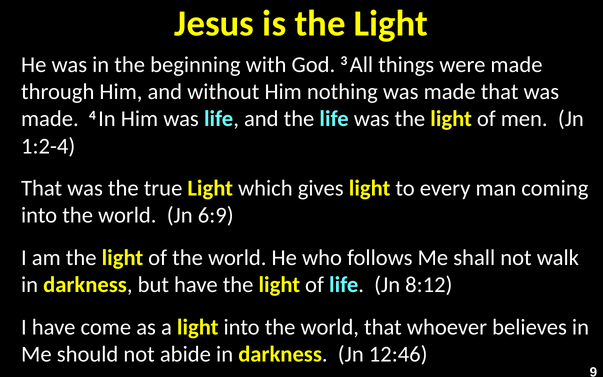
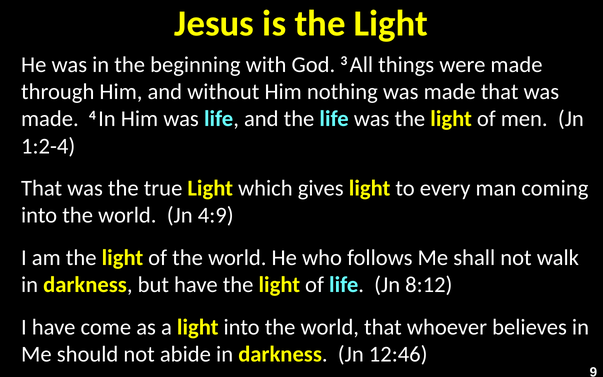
6:9: 6:9 -> 4:9 (216, 215)
